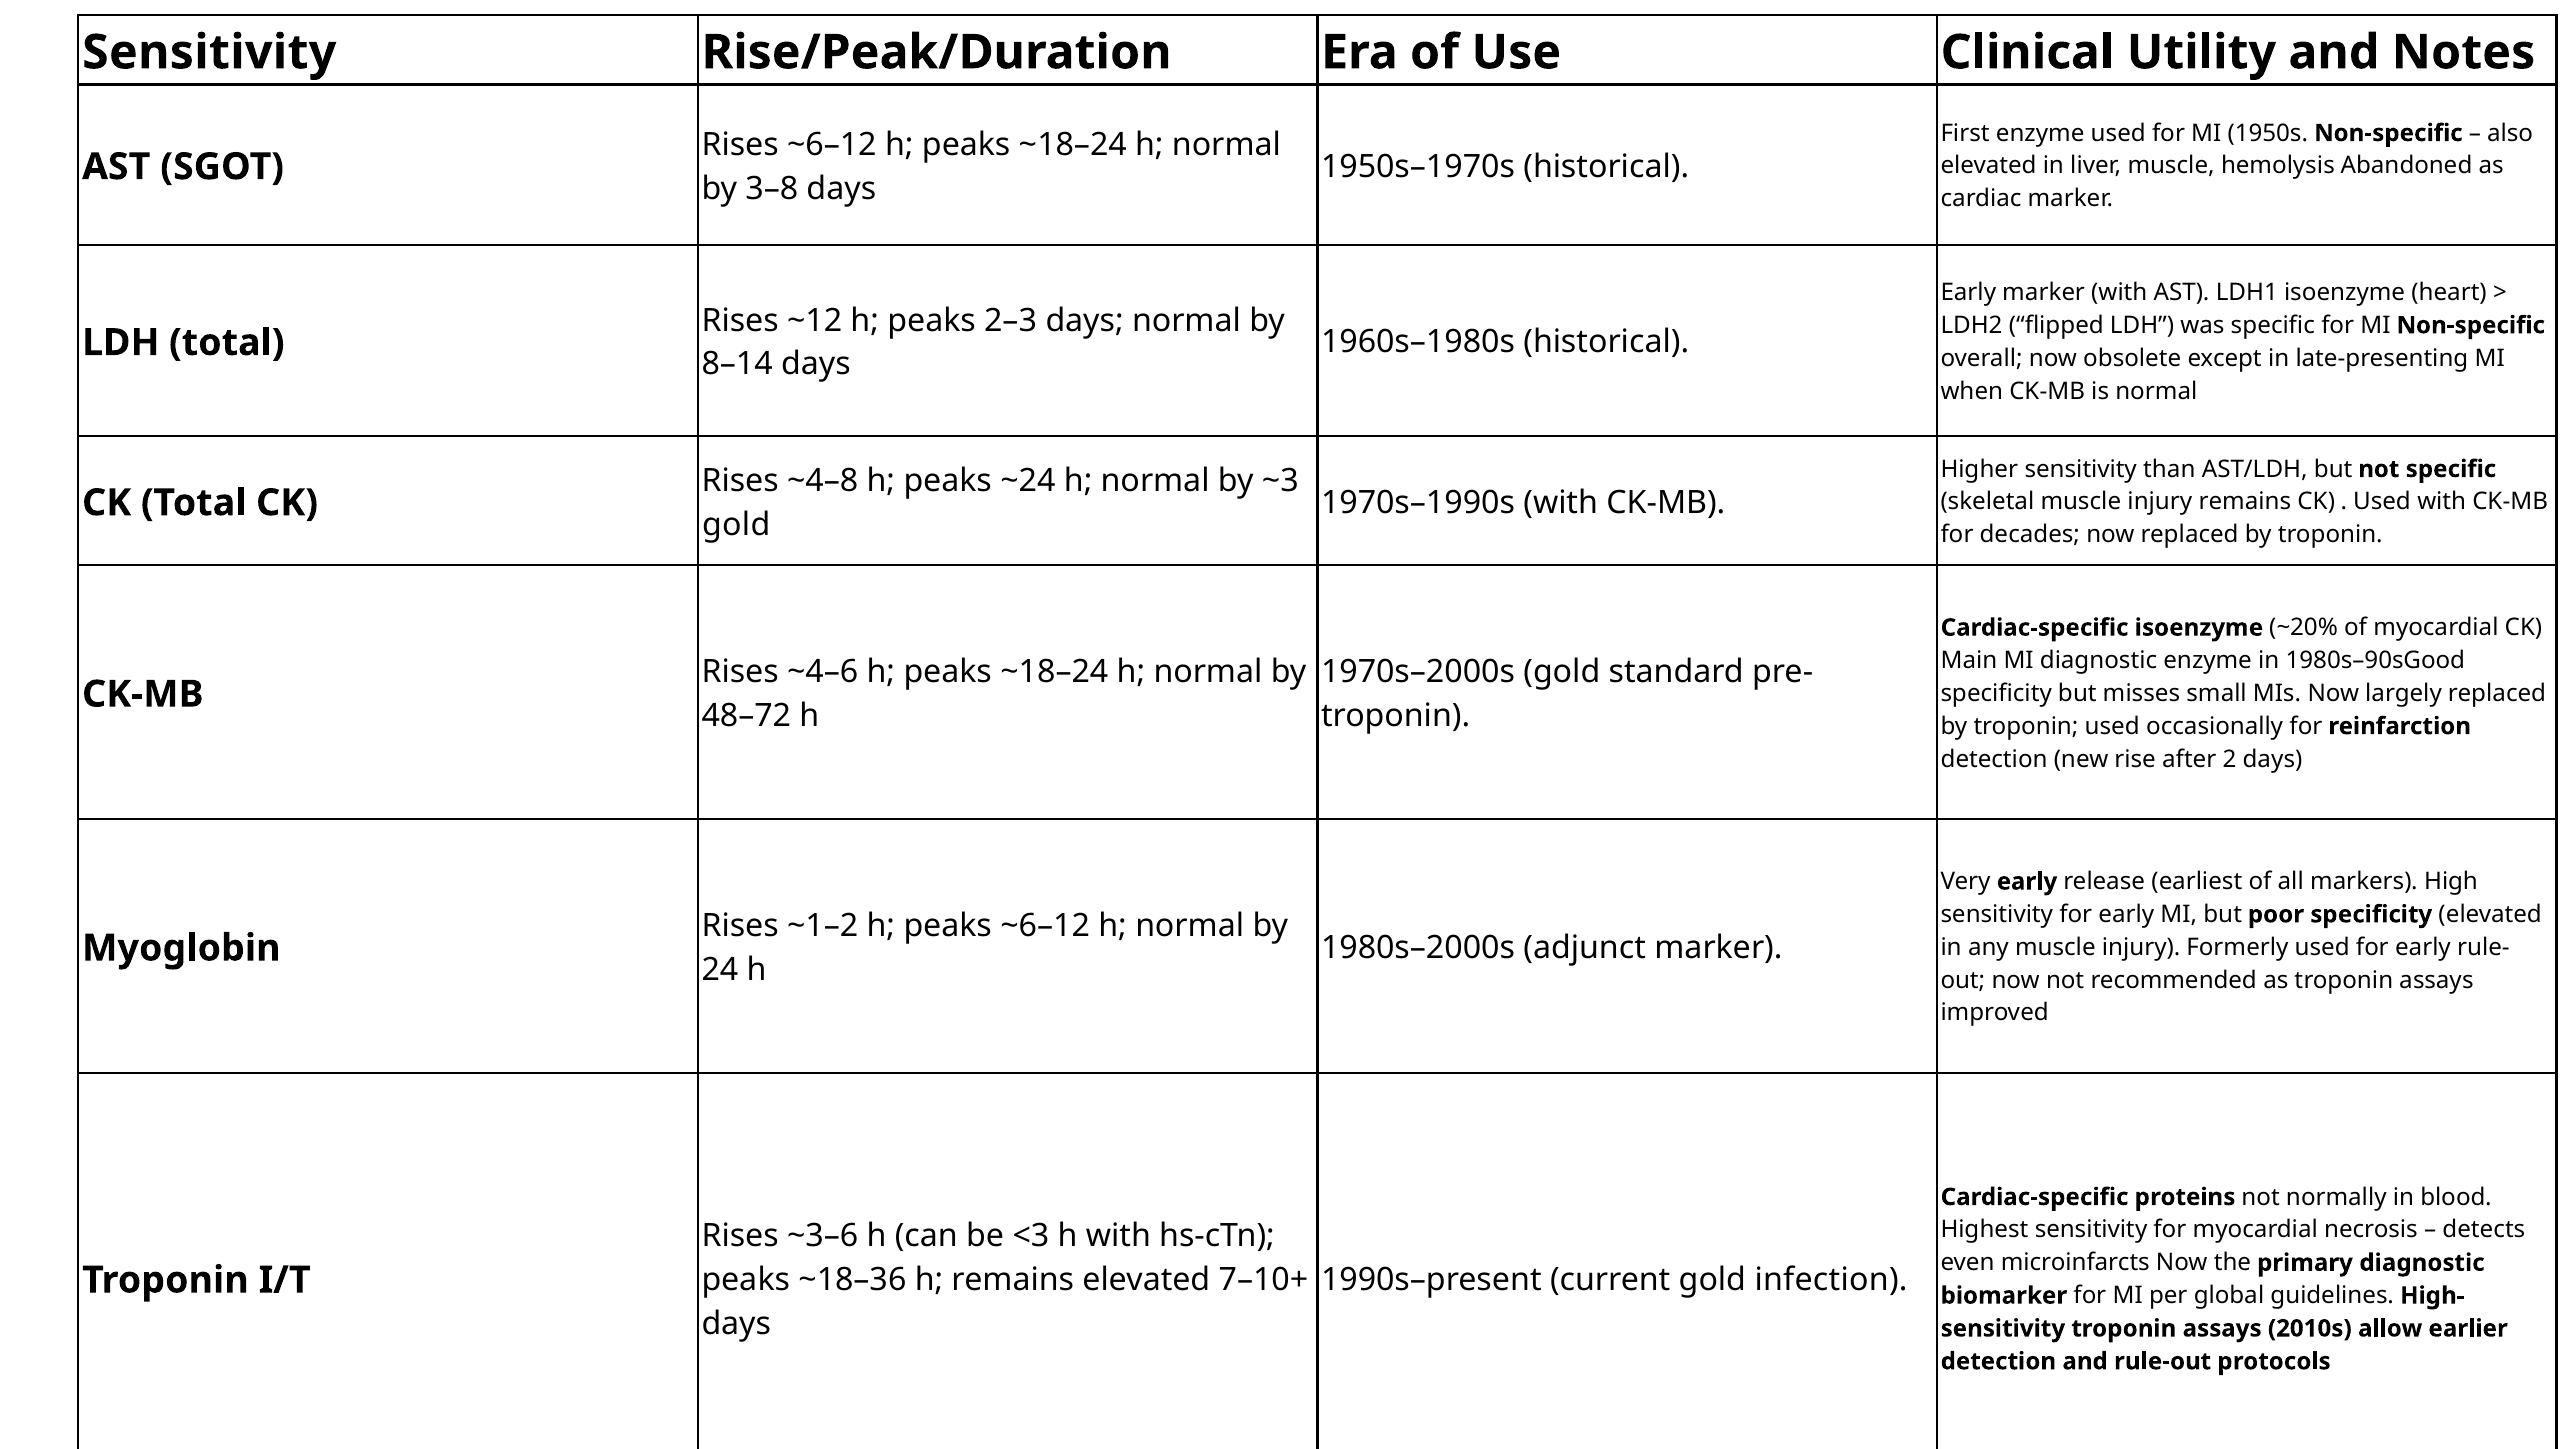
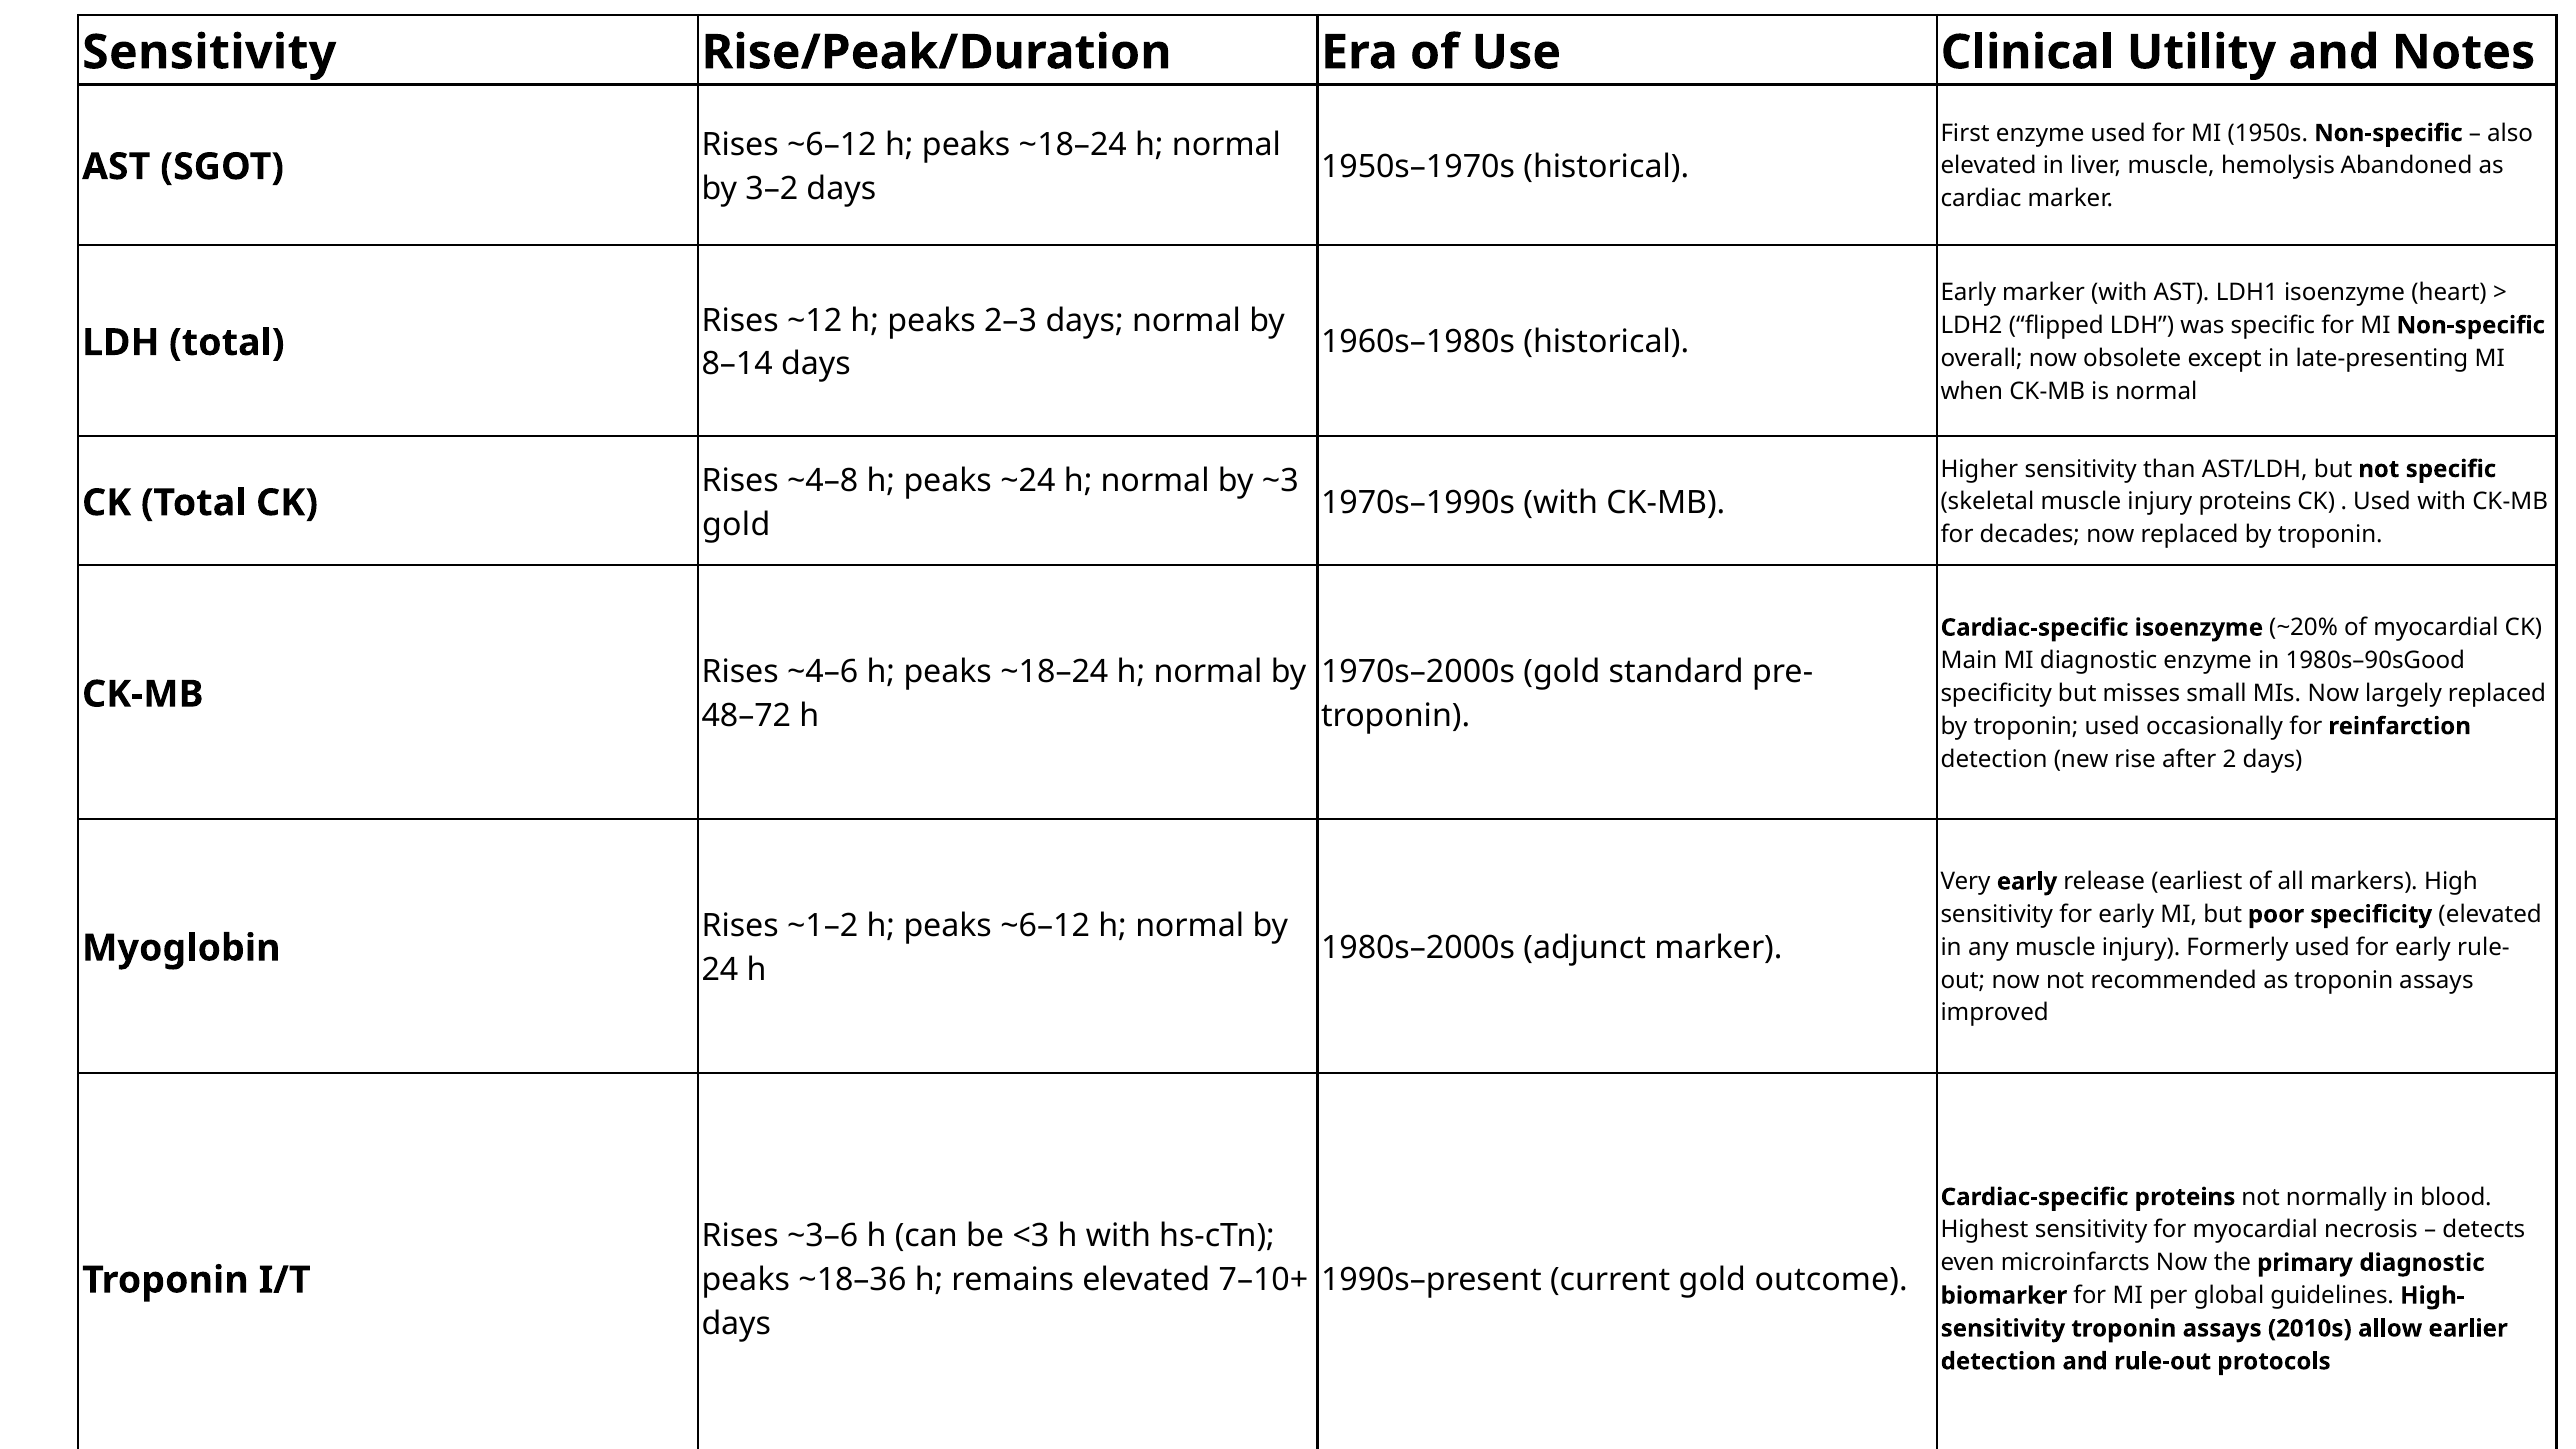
3–8: 3–8 -> 3–2 (772, 188)
injury remains: remains -> proteins (2245, 502)
infection: infection -> outcome (1831, 1280)
